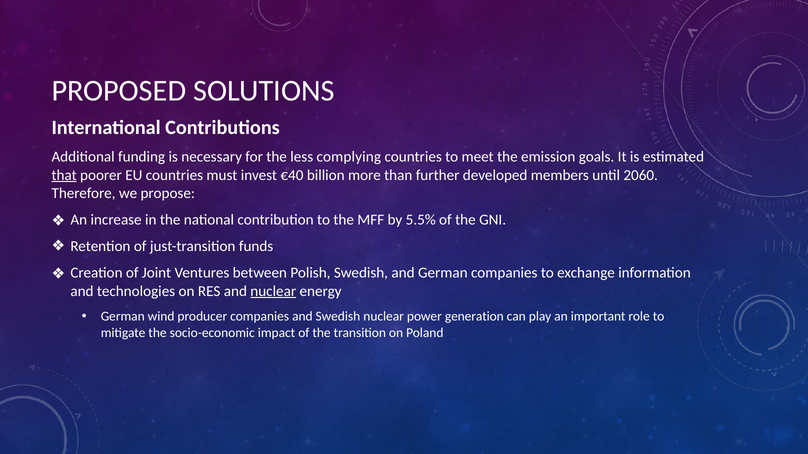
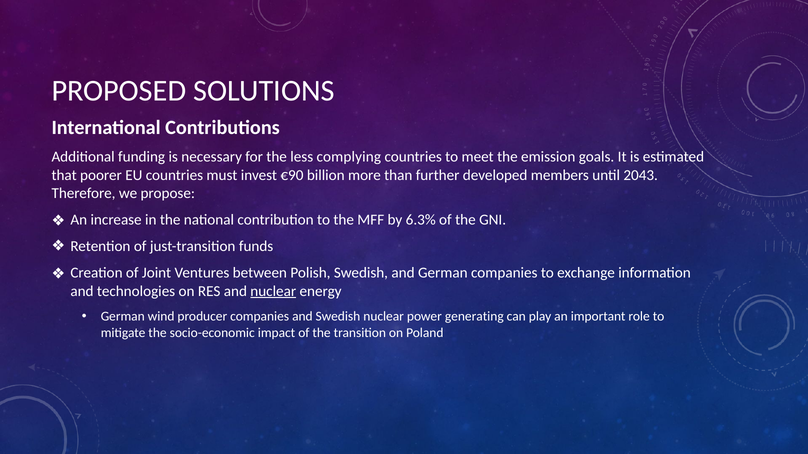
that underline: present -> none (64, 175)
€40: €40 -> €90 (292, 175)
2060: 2060 -> 2043 (641, 175)
5.5%: 5.5% -> 6.3% (421, 220)
generation: generation -> generating (474, 317)
